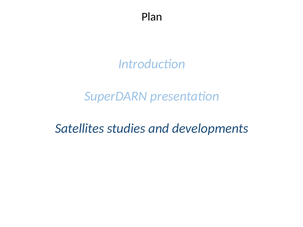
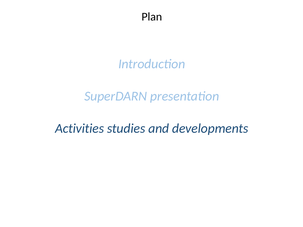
Satellites: Satellites -> Activities (80, 129)
